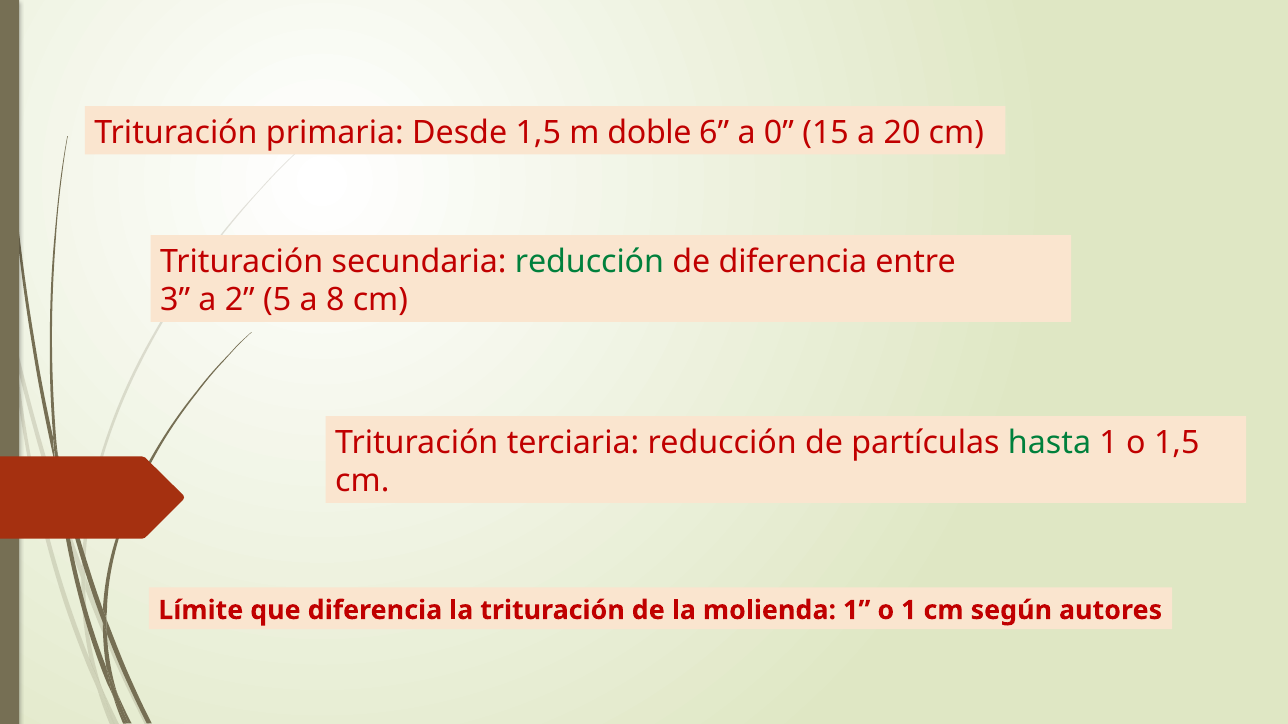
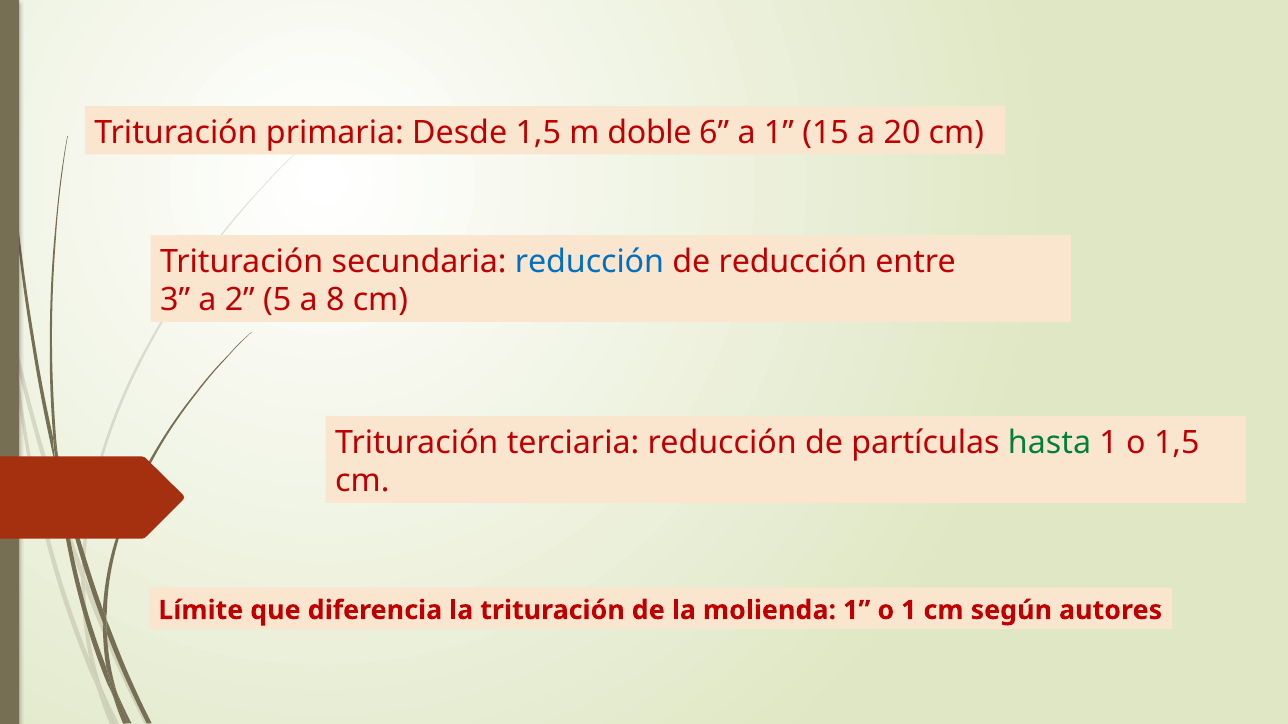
a 0: 0 -> 1 (779, 133)
reducción colour: green -> blue (589, 262)
de diferencia: diferencia -> reducción (793, 262)
